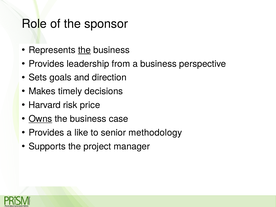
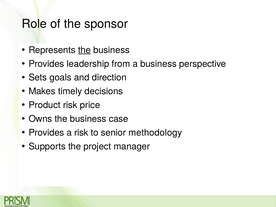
Harvard: Harvard -> Product (45, 105)
Owns underline: present -> none (40, 119)
a like: like -> risk (81, 133)
